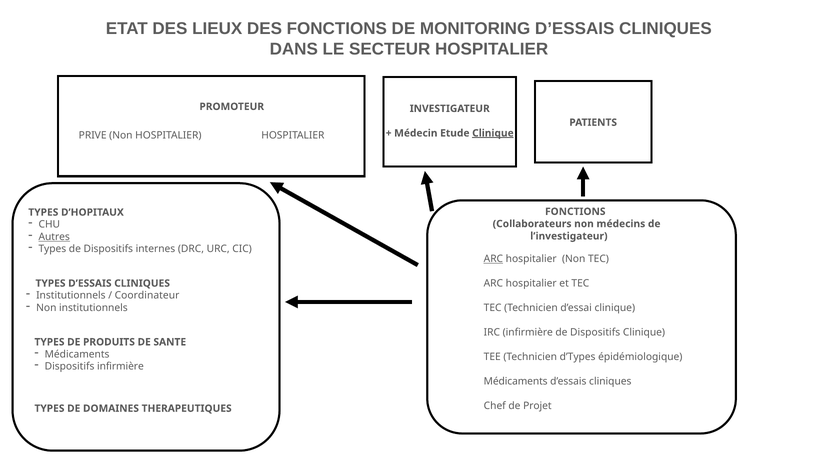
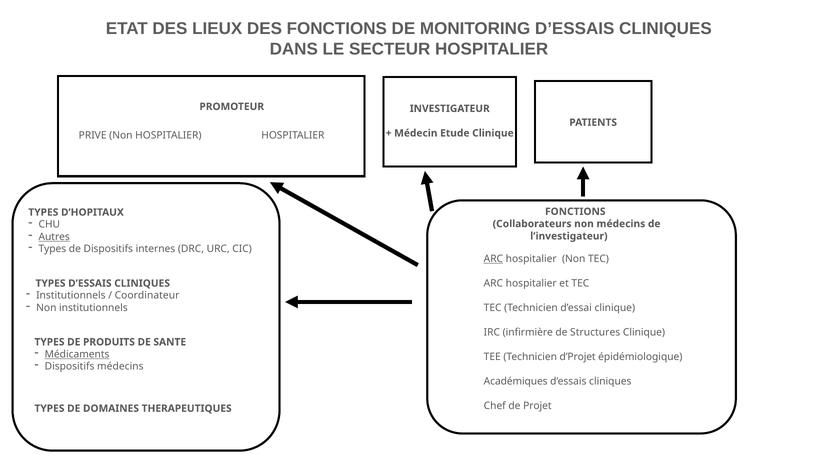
Clinique underline: present -> none (493, 133)
infirmière de Dispositifs: Dispositifs -> Structures (595, 332)
Médicaments underline: none -> present (77, 354)
d’Types: d’Types -> d’Projet (578, 357)
Dispositifs infirmière: infirmière -> médecins (120, 367)
Médicaments: Médicaments -> Académiques (516, 382)
